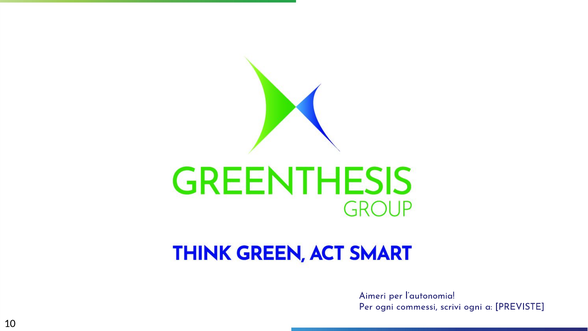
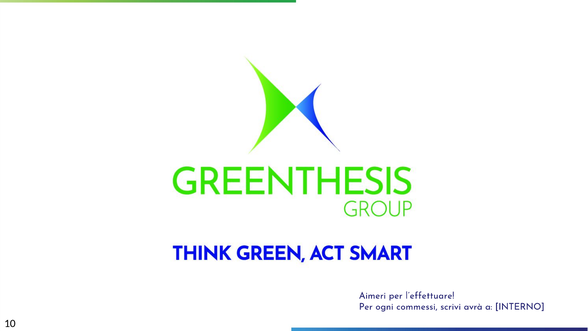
l’autonomia: l’autonomia -> l’effettuare (430, 295)
scrivi ogni: ogni -> avrà (473, 306)
PREVISTE: PREVISTE -> INTERNO (520, 306)
